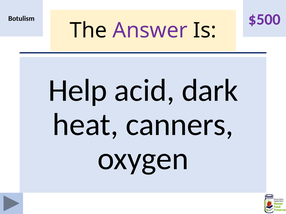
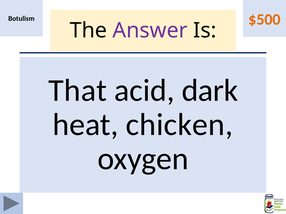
$500 colour: purple -> orange (264, 20)
Help: Help -> That (78, 91)
canners: canners -> chicken (179, 125)
